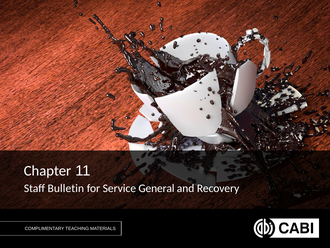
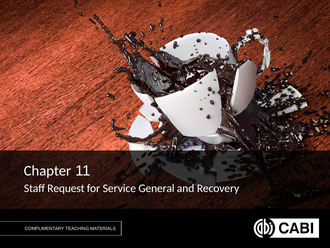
Bulletin: Bulletin -> Request (66, 188)
